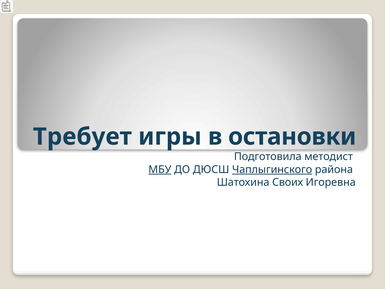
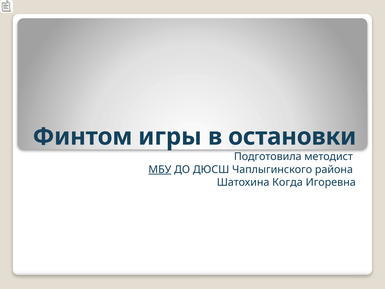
Требует: Требует -> Финтом (83, 137)
Чаплыгинского underline: present -> none (272, 169)
Своих: Своих -> Когда (288, 182)
